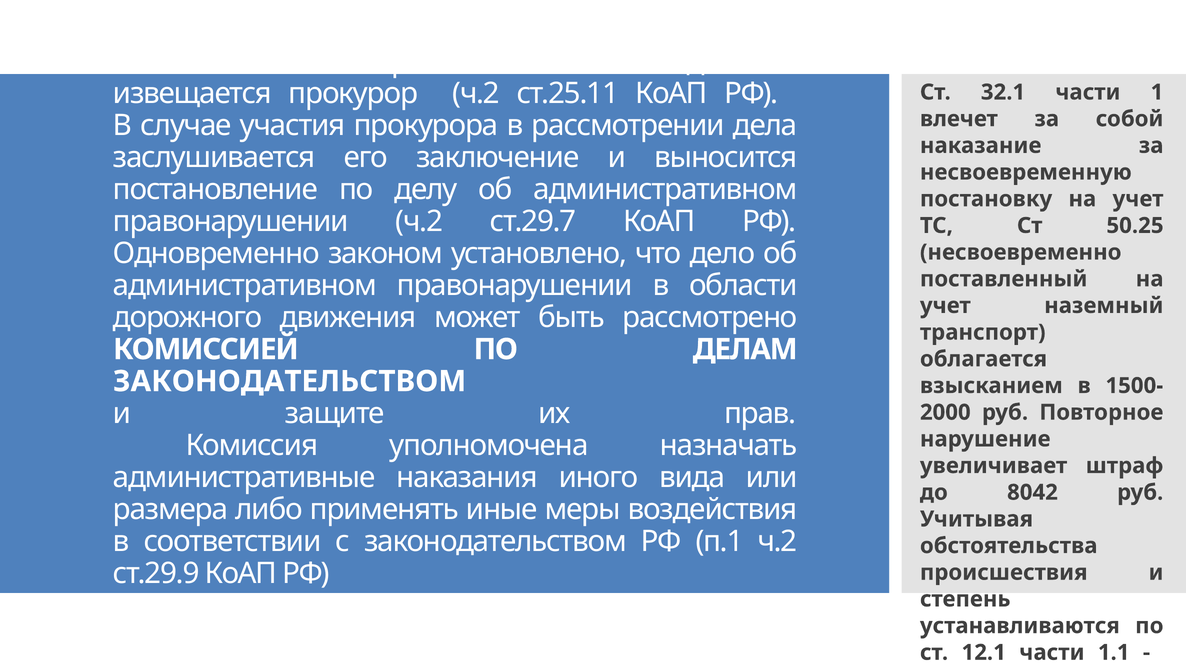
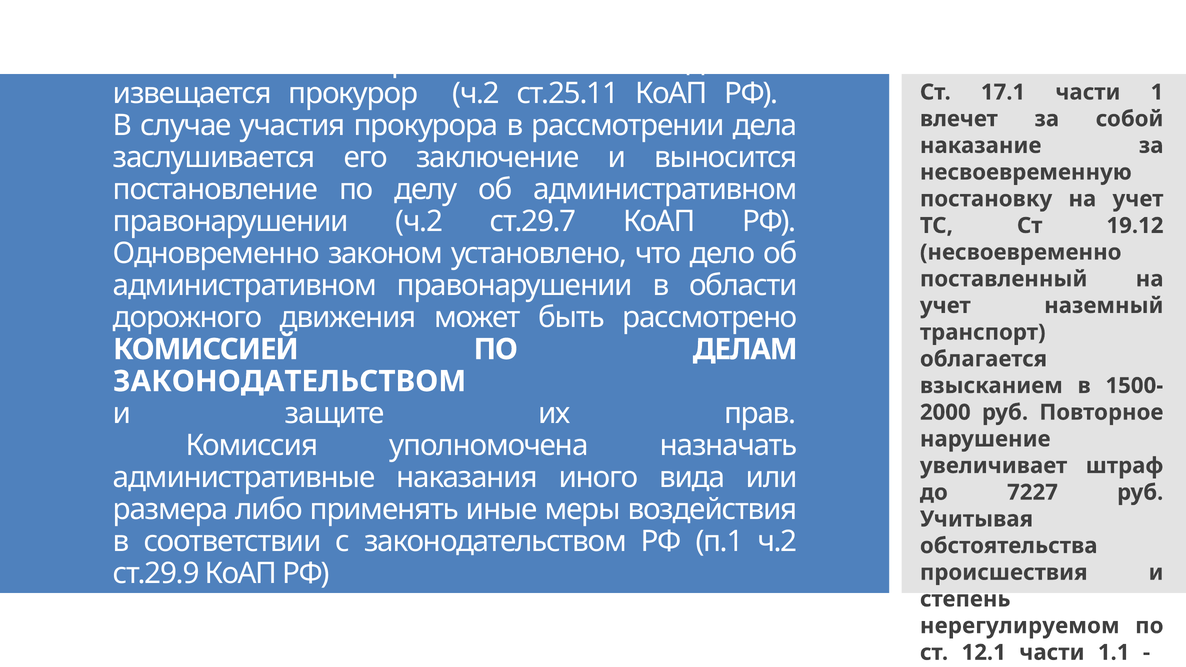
32.1: 32.1 -> 17.1 (1003, 92)
50.25: 50.25 -> 19.12 (1135, 226)
8042: 8042 -> 7227 (1032, 492)
устанавливаются: устанавливаются -> нерегулируемом (1020, 626)
